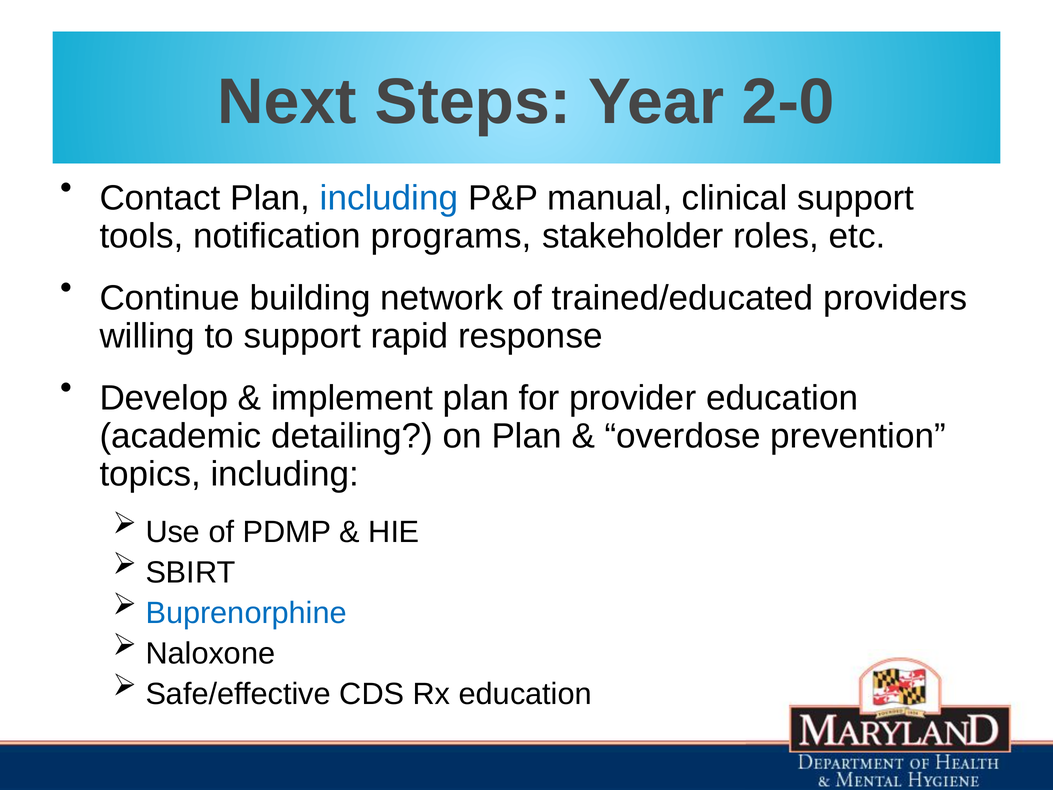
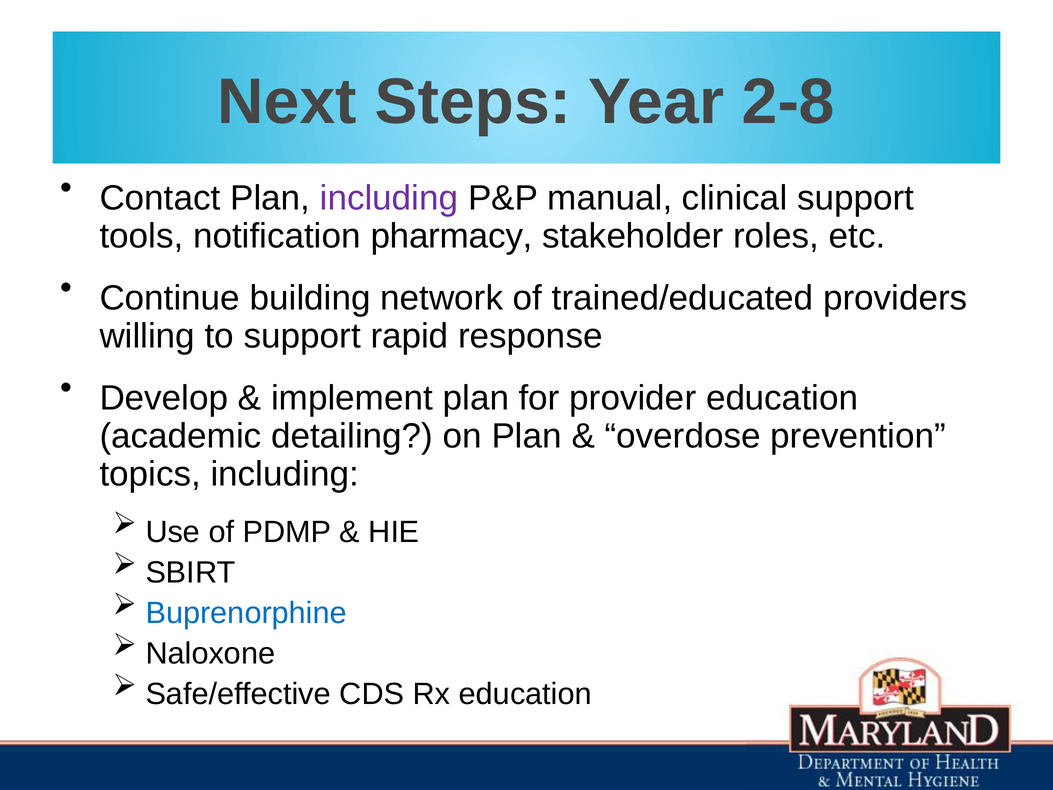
2-0: 2-0 -> 2-8 (788, 102)
including colour: blue -> purple (389, 198)
programs: programs -> pharmacy (452, 236)
